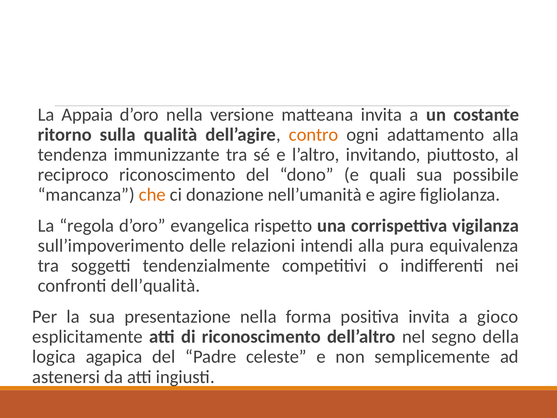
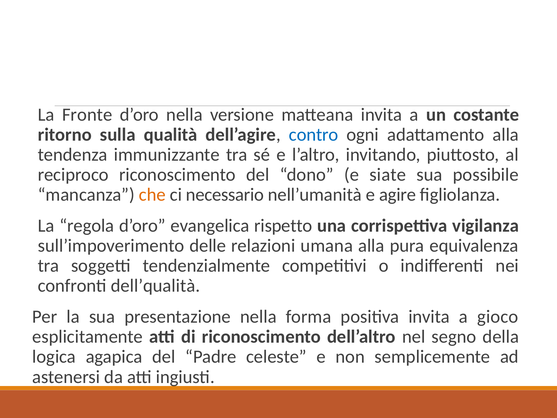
Appaia: Appaia -> Fronte (87, 115)
contro colour: orange -> blue (314, 135)
quali: quali -> siate (388, 175)
donazione: donazione -> necessario (225, 195)
intendi: intendi -> umana (327, 246)
